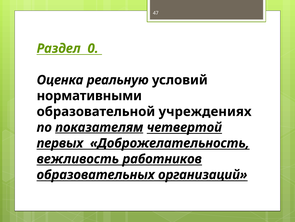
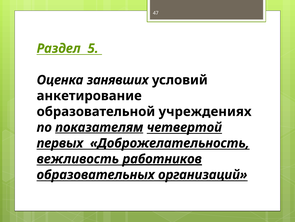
0: 0 -> 5 (93, 48)
реальную: реальную -> занявших (118, 80)
нормативными: нормативными -> анкетирование (89, 96)
работников underline: none -> present (162, 158)
